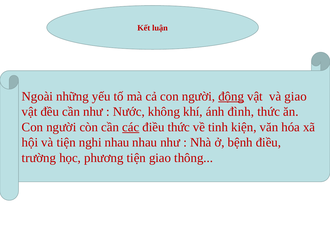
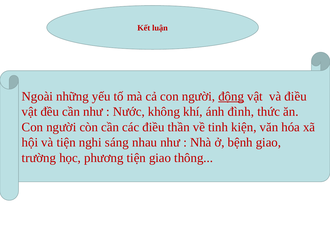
và giao: giao -> điều (296, 97)
các underline: present -> none (131, 127)
điều thức: thức -> thần (179, 127)
nghi nhau: nhau -> sáng (117, 143)
bệnh điều: điều -> giao (268, 143)
